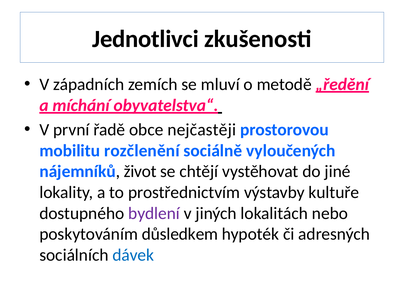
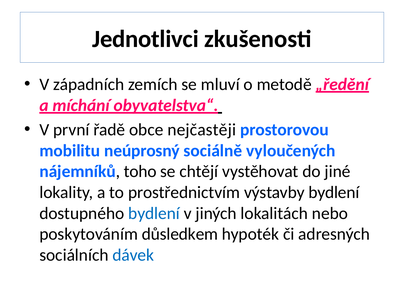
rozčlenění: rozčlenění -> neúprosný (142, 151)
život: život -> toho (140, 172)
výstavby kultuře: kultuře -> bydlení (334, 192)
bydlení colour: purple -> blue (154, 213)
